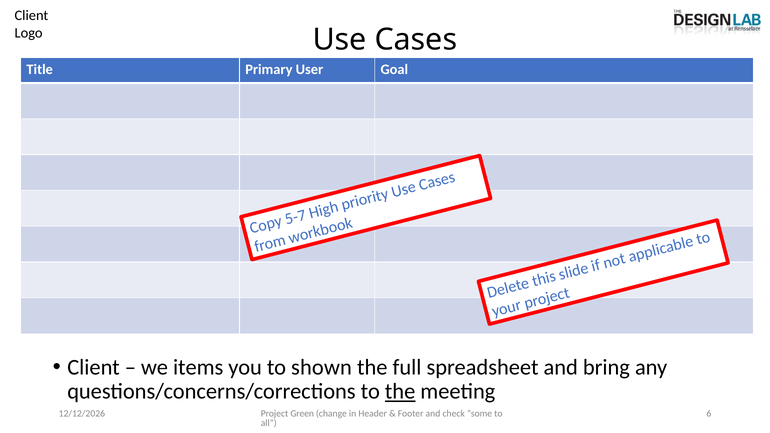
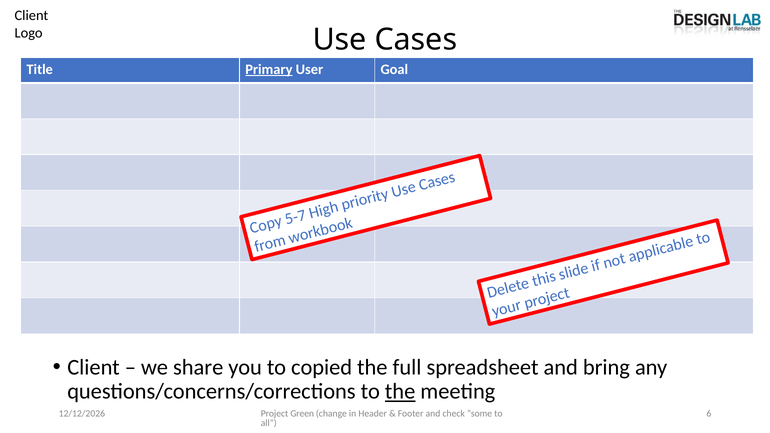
Primary underline: none -> present (269, 69)
items: items -> share (198, 367)
shown: shown -> copied (322, 367)
